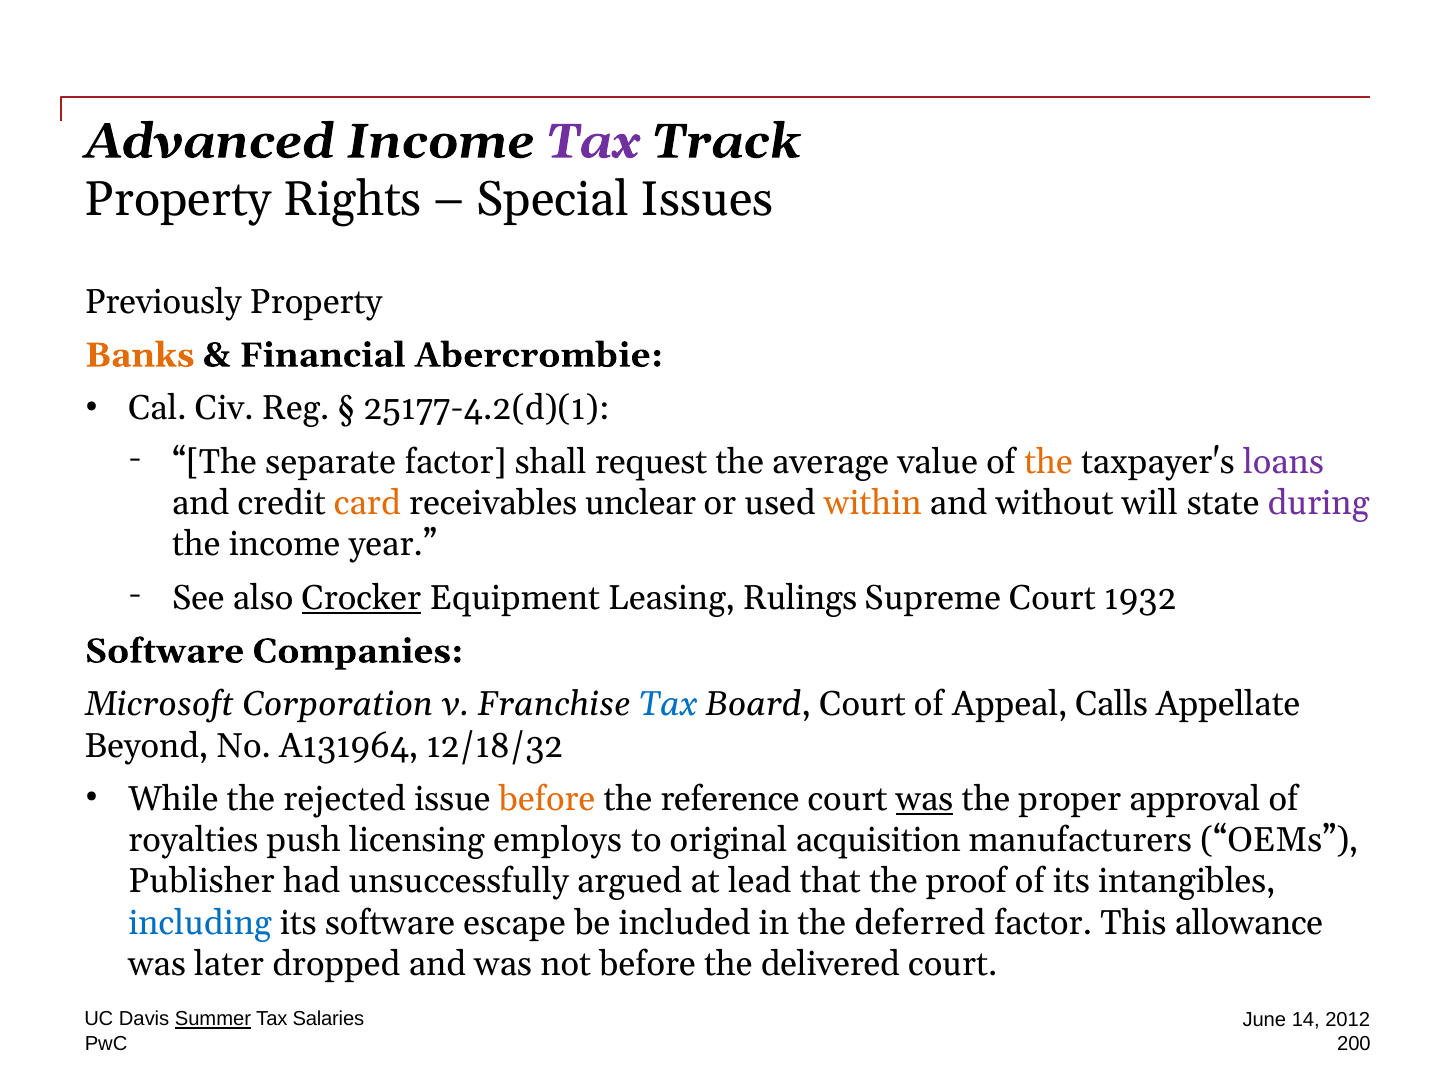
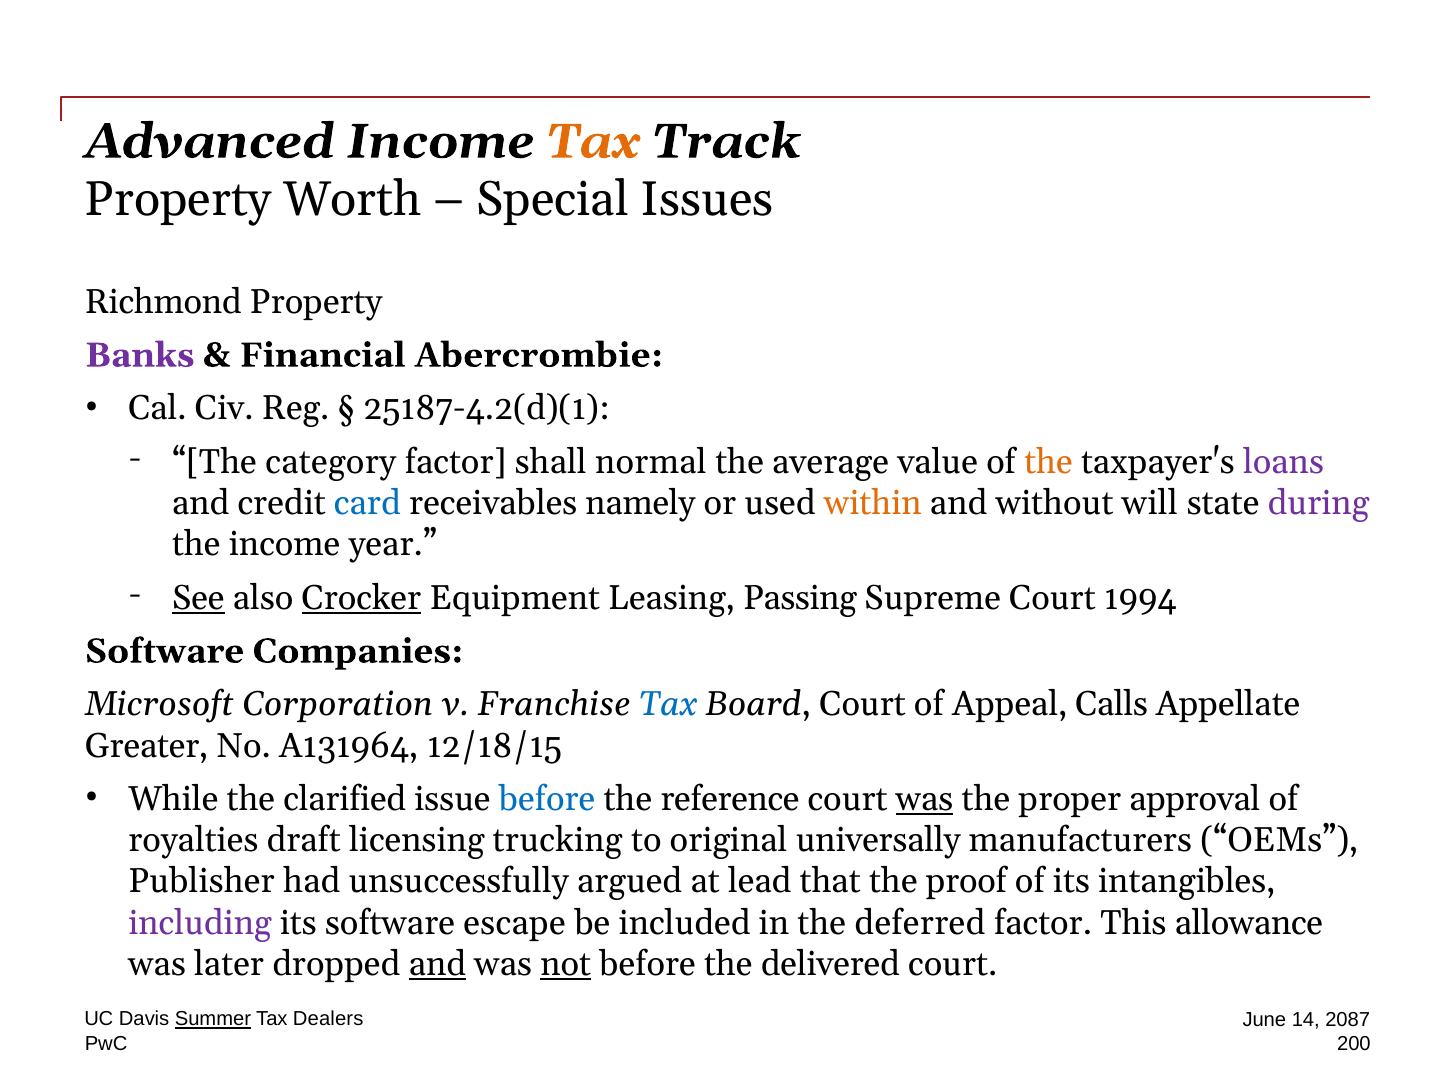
Tax colour: purple -> orange (593, 142)
Rights: Rights -> Worth (353, 200)
Previously: Previously -> Richmond (163, 302)
Banks colour: orange -> purple (140, 355)
25177-4.2(d)(1: 25177-4.2(d)(1 -> 25187-4.2(d)(1 (486, 409)
separate: separate -> category (331, 462)
request: request -> normal (651, 462)
card colour: orange -> blue (367, 503)
unclear: unclear -> namely (640, 503)
See underline: none -> present (198, 598)
Rulings: Rulings -> Passing (800, 598)
1932: 1932 -> 1994 (1140, 598)
Beyond: Beyond -> Greater (147, 746)
12/18/32: 12/18/32 -> 12/18/15 (494, 746)
rejected: rejected -> clarified (345, 799)
before colour: orange -> blue (547, 799)
push: push -> draft (304, 841)
employs: employs -> trucking (558, 841)
acquisition: acquisition -> universally (878, 841)
including colour: blue -> purple (200, 923)
and underline: none -> present (437, 964)
not underline: none -> present (566, 964)
Salaries: Salaries -> Dealers (328, 1020)
2012: 2012 -> 2087 (1348, 1020)
